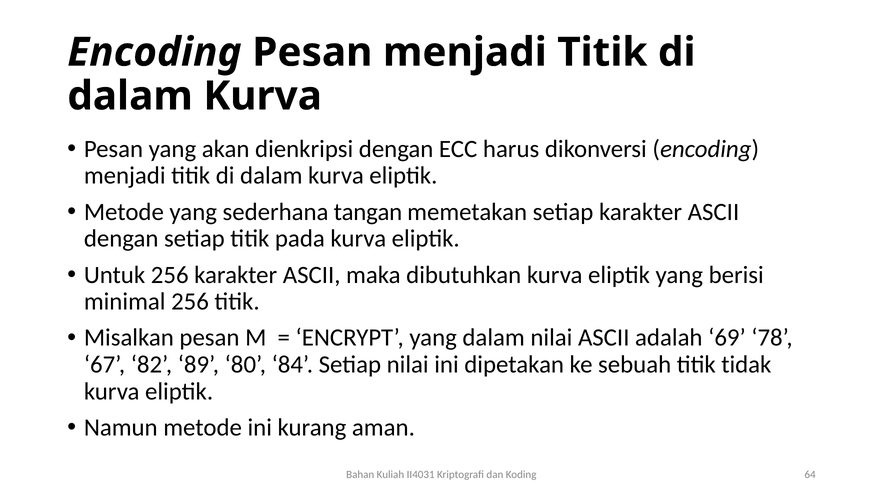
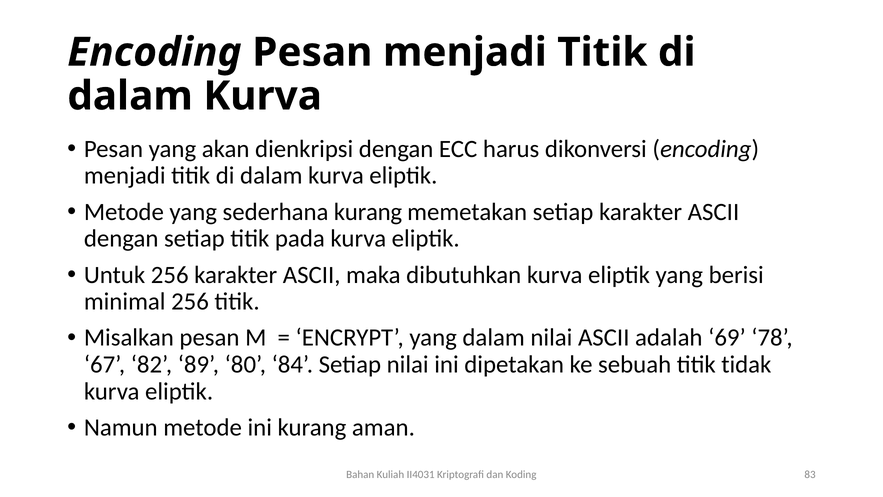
sederhana tangan: tangan -> kurang (368, 212)
64: 64 -> 83 (810, 474)
